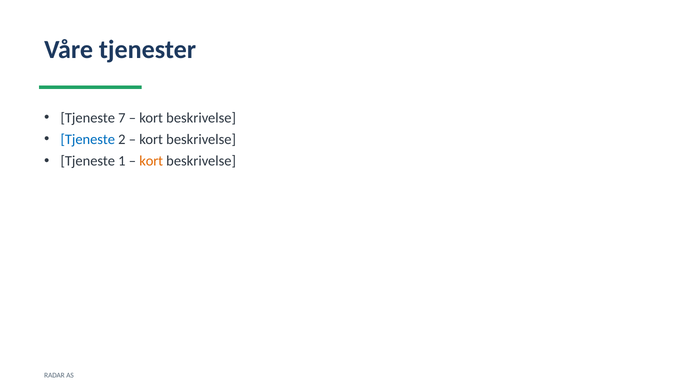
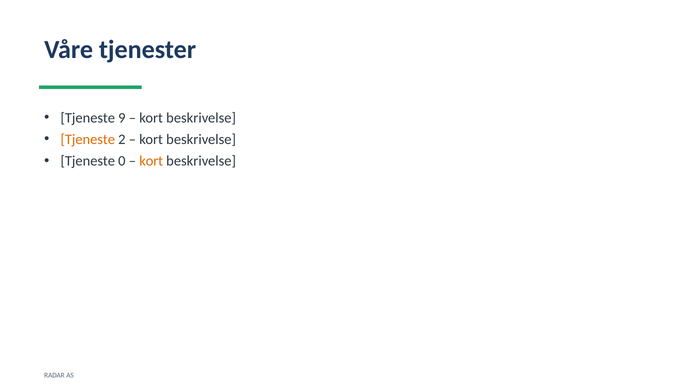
7: 7 -> 9 (122, 118)
Tjeneste colour: blue -> orange (88, 139)
1: 1 -> 0 (122, 161)
